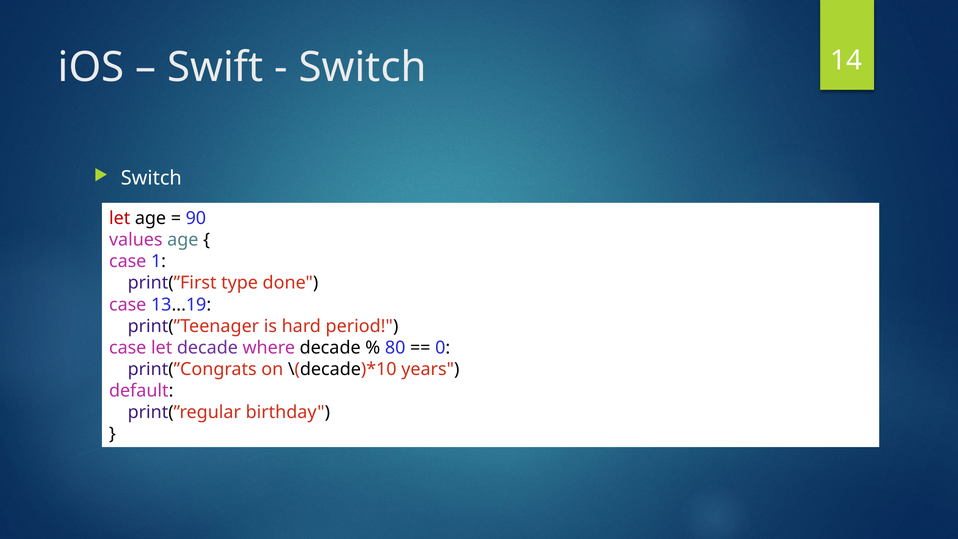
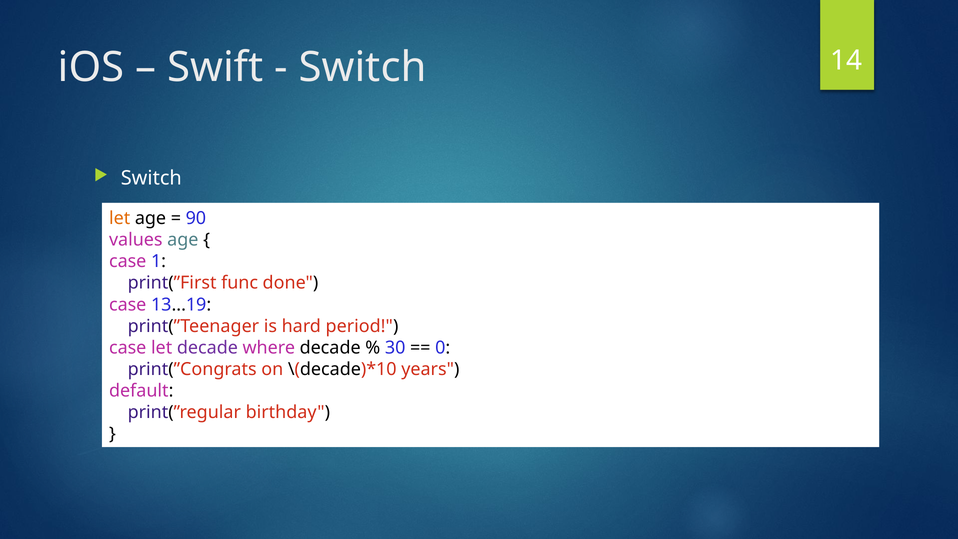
let colour: red -> orange (120, 218)
type: type -> func (240, 283)
80: 80 -> 30 (395, 348)
